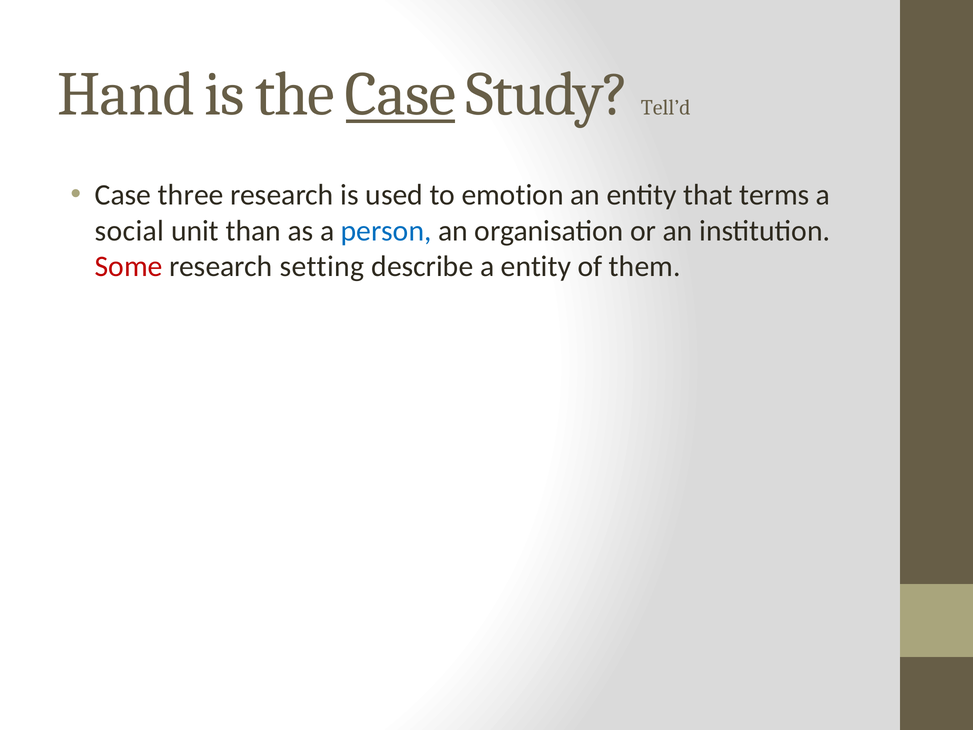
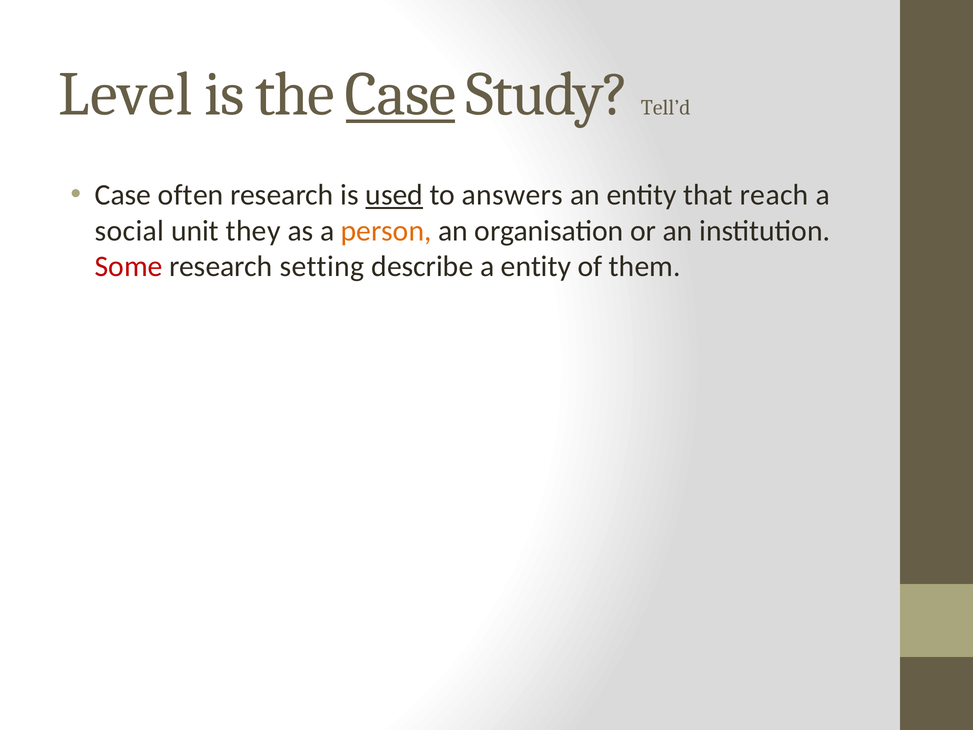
Hand: Hand -> Level (126, 94)
three: three -> often (191, 195)
used underline: none -> present (394, 195)
emotion: emotion -> answers (512, 195)
terms: terms -> reach (774, 195)
than: than -> they (253, 231)
person colour: blue -> orange (386, 231)
